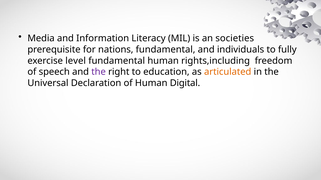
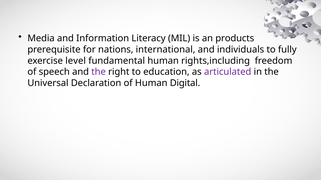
societies: societies -> products (235, 38)
nations fundamental: fundamental -> international (166, 50)
articulated colour: orange -> purple (228, 72)
